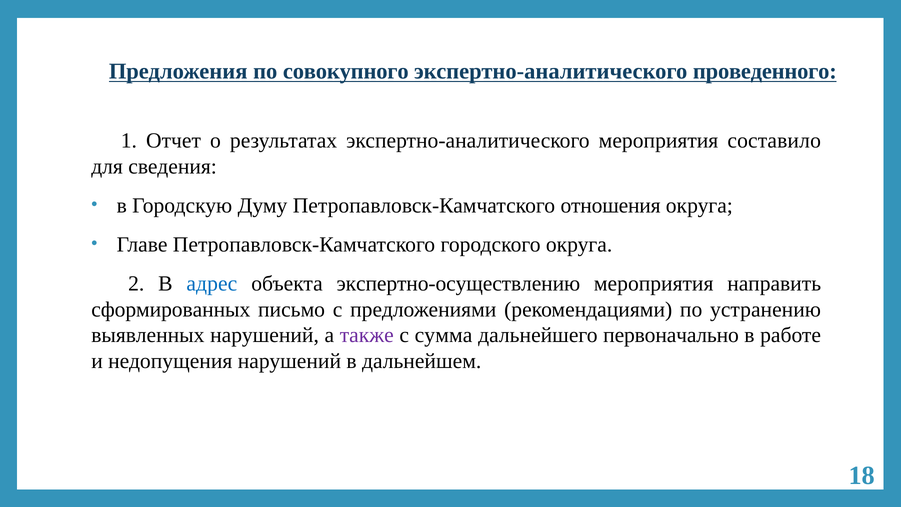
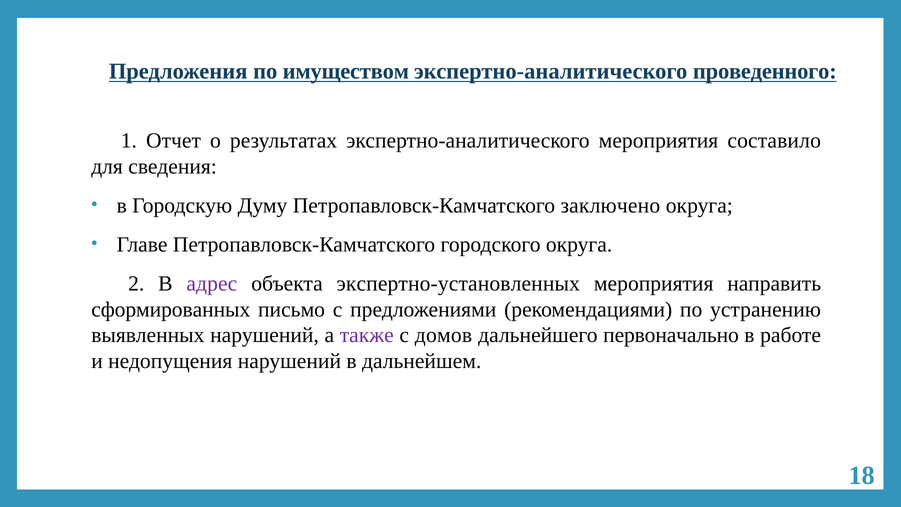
совокупного: совокупного -> имуществом (346, 71)
отношения: отношения -> заключено (610, 205)
адрес colour: blue -> purple (212, 283)
экспертно-осуществлению: экспертно-осуществлению -> экспертно-установленных (458, 283)
сумма: сумма -> домов (443, 335)
